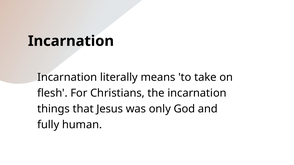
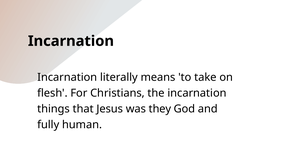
only: only -> they (160, 109)
